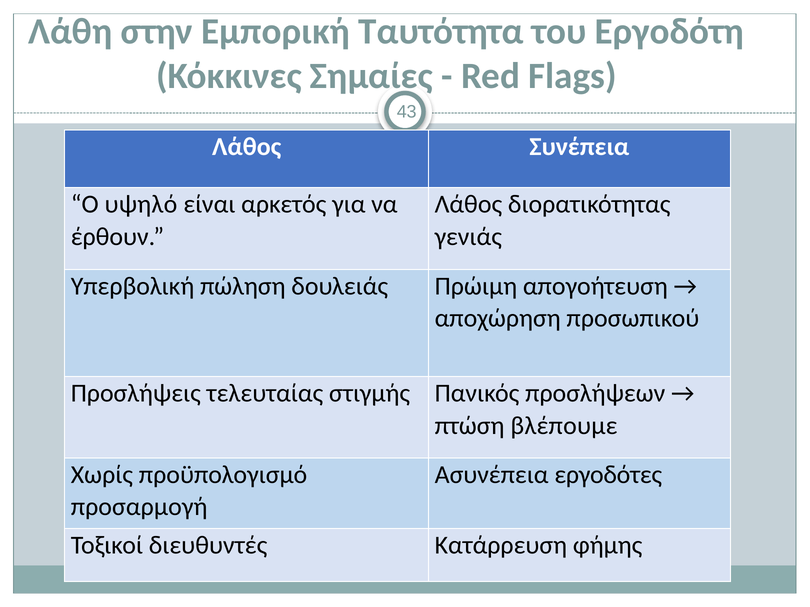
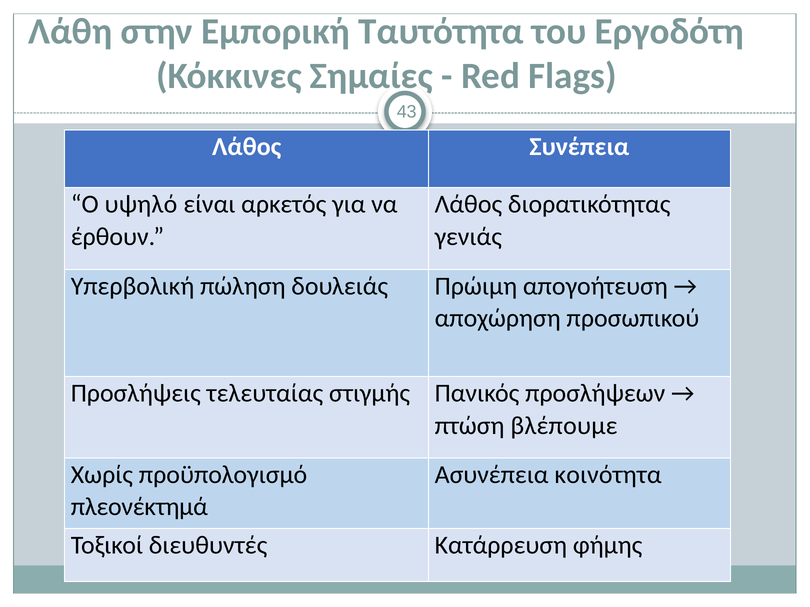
εργοδότες: εργοδότες -> κοινότητα (608, 475)
προσαρμογή: προσαρμογή -> πλεονέκτημά (139, 507)
